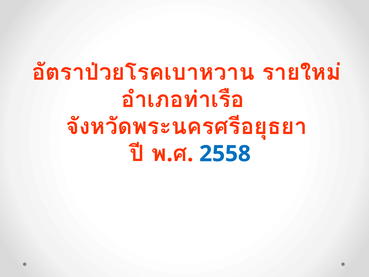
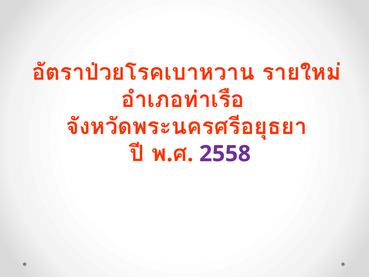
2558 colour: blue -> purple (225, 154)
